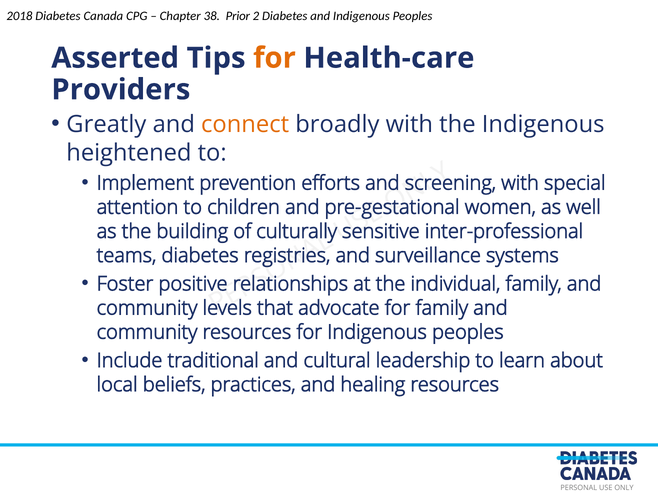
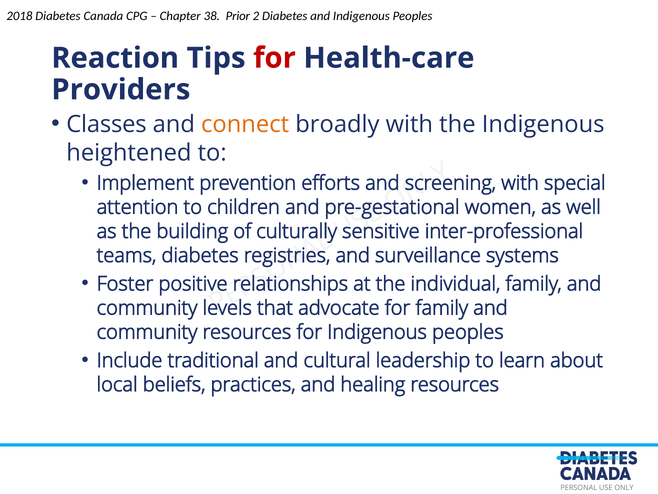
Asserted: Asserted -> Reaction (115, 58)
for colour: orange -> red (275, 58)
Greatly: Greatly -> Classes (106, 124)
